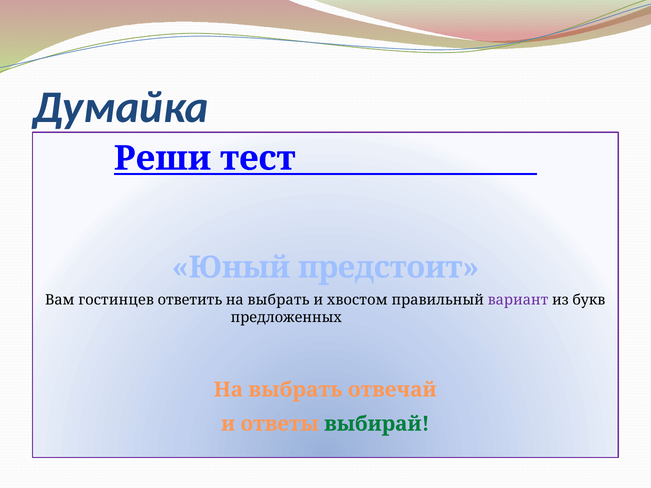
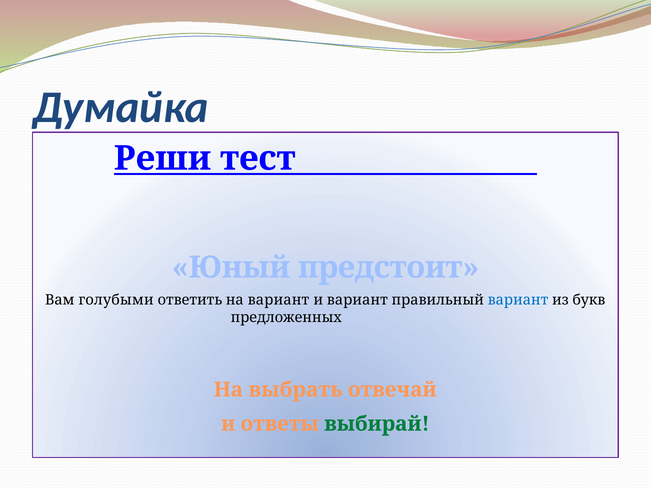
гостинцев: гостинцев -> голубыми (116, 300)
ответить на выбрать: выбрать -> вариант (278, 300)
и хвостом: хвостом -> вариант (357, 300)
вариант colour: purple -> blue (518, 300)
